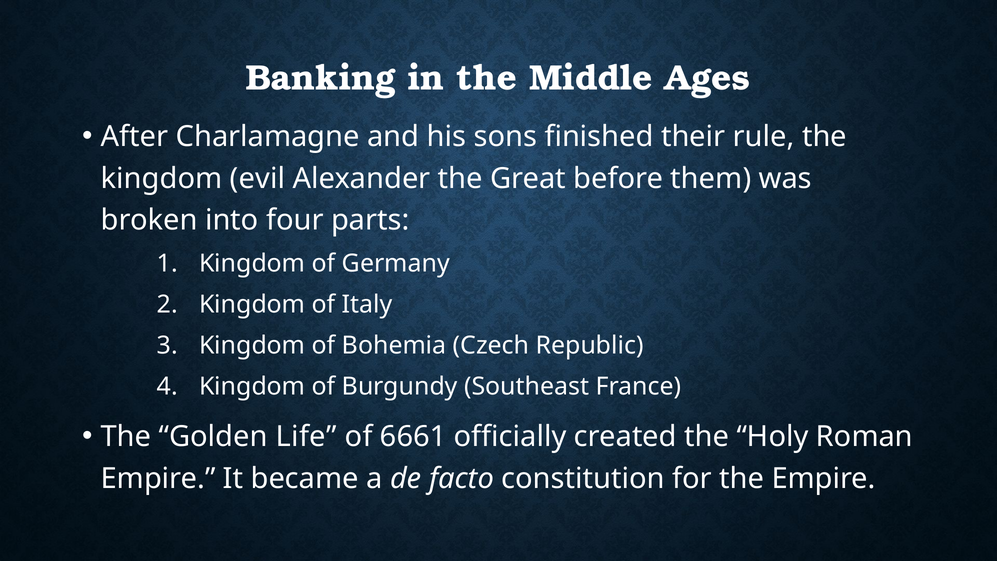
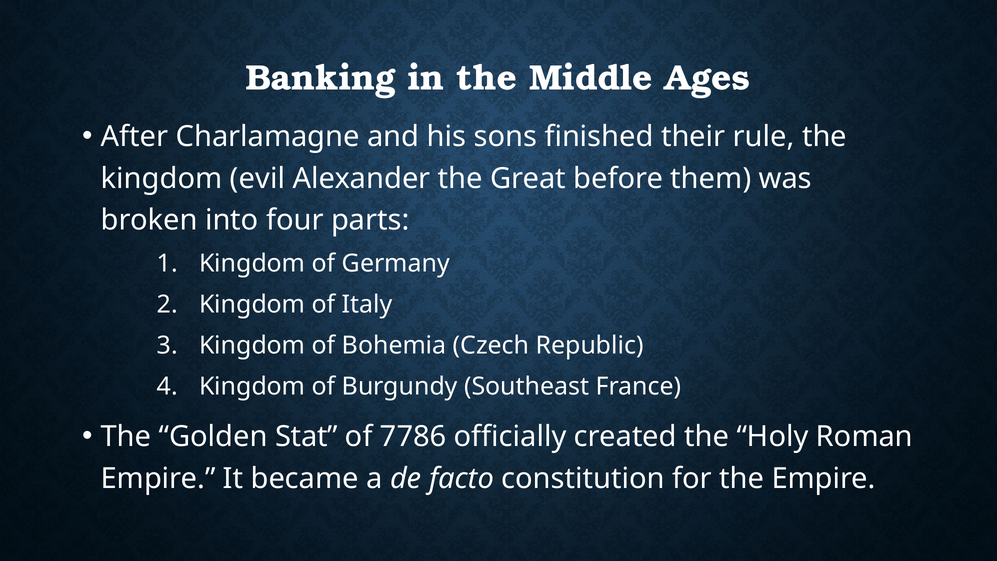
Life: Life -> Stat (306, 437)
6661: 6661 -> 7786 (413, 437)
